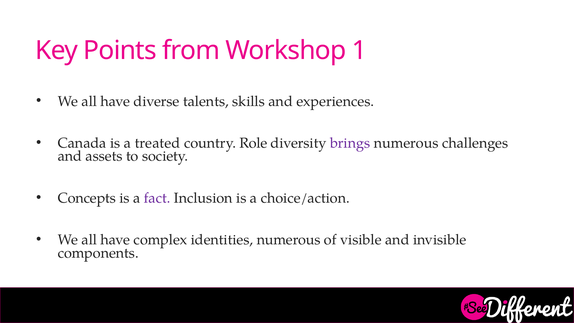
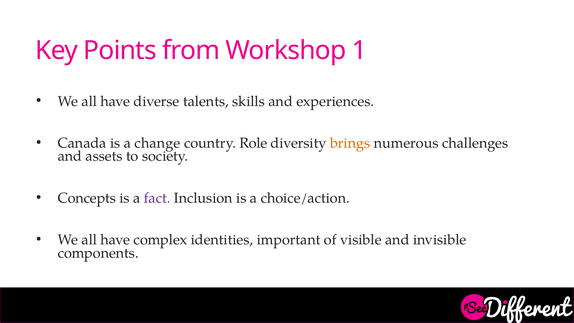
treated: treated -> change (157, 143)
brings colour: purple -> orange (350, 143)
identities numerous: numerous -> important (289, 240)
